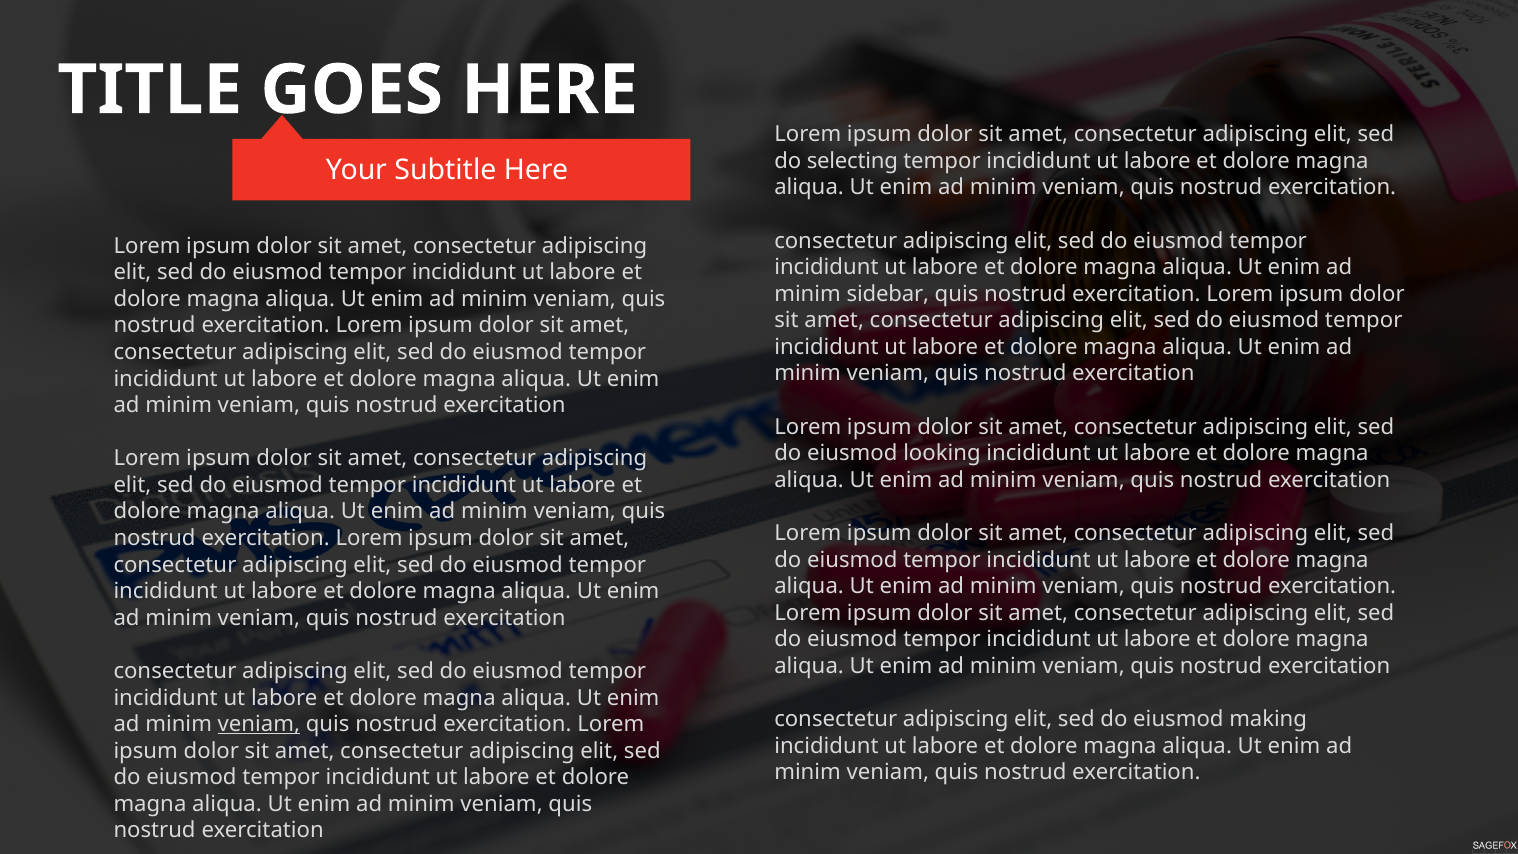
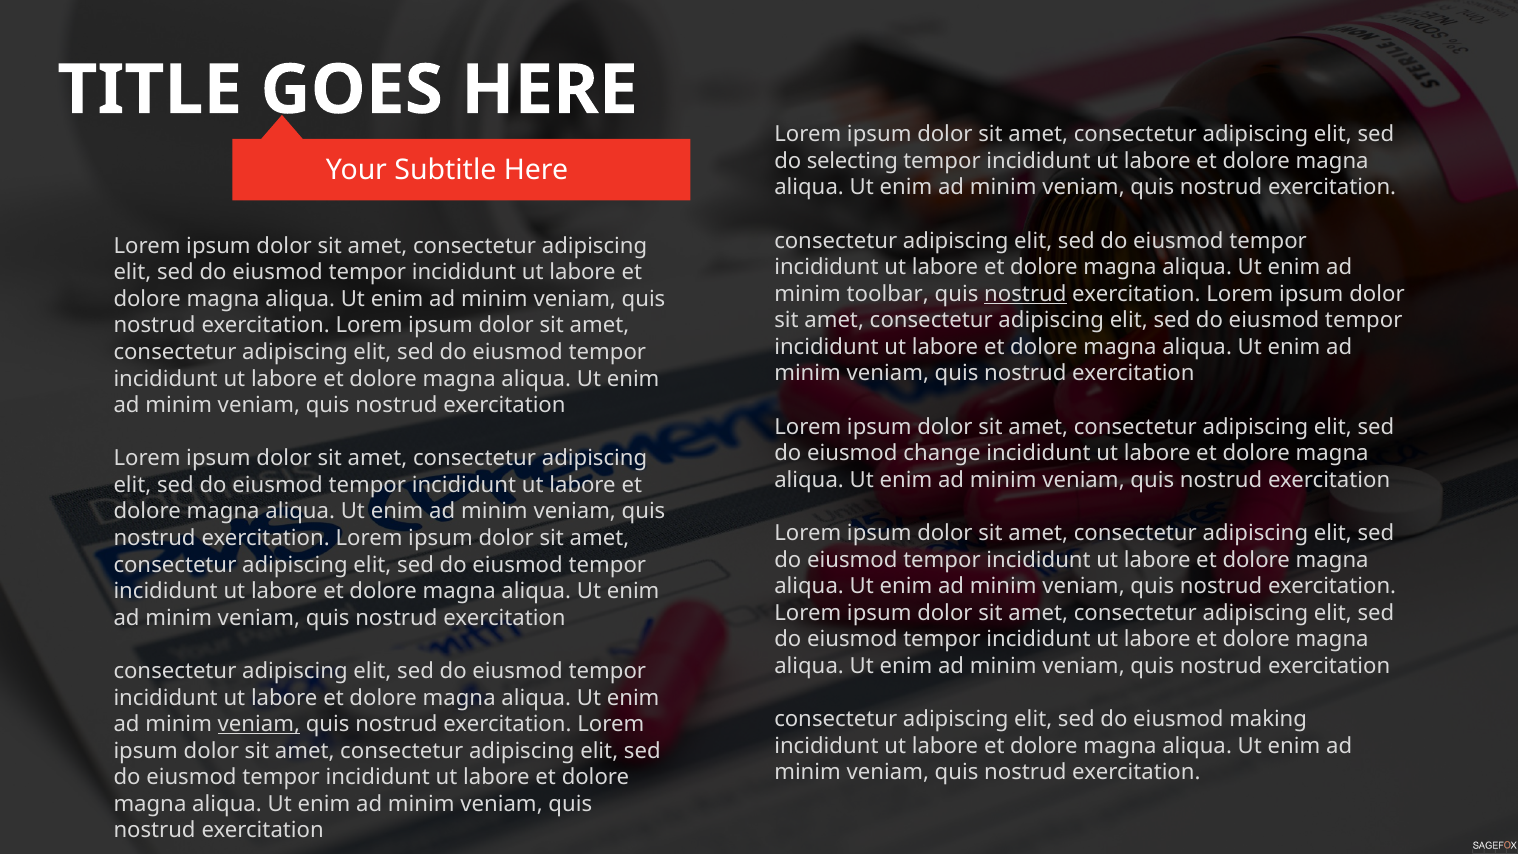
sidebar: sidebar -> toolbar (888, 294)
nostrud underline: none -> present (1025, 294)
looking: looking -> change (942, 453)
